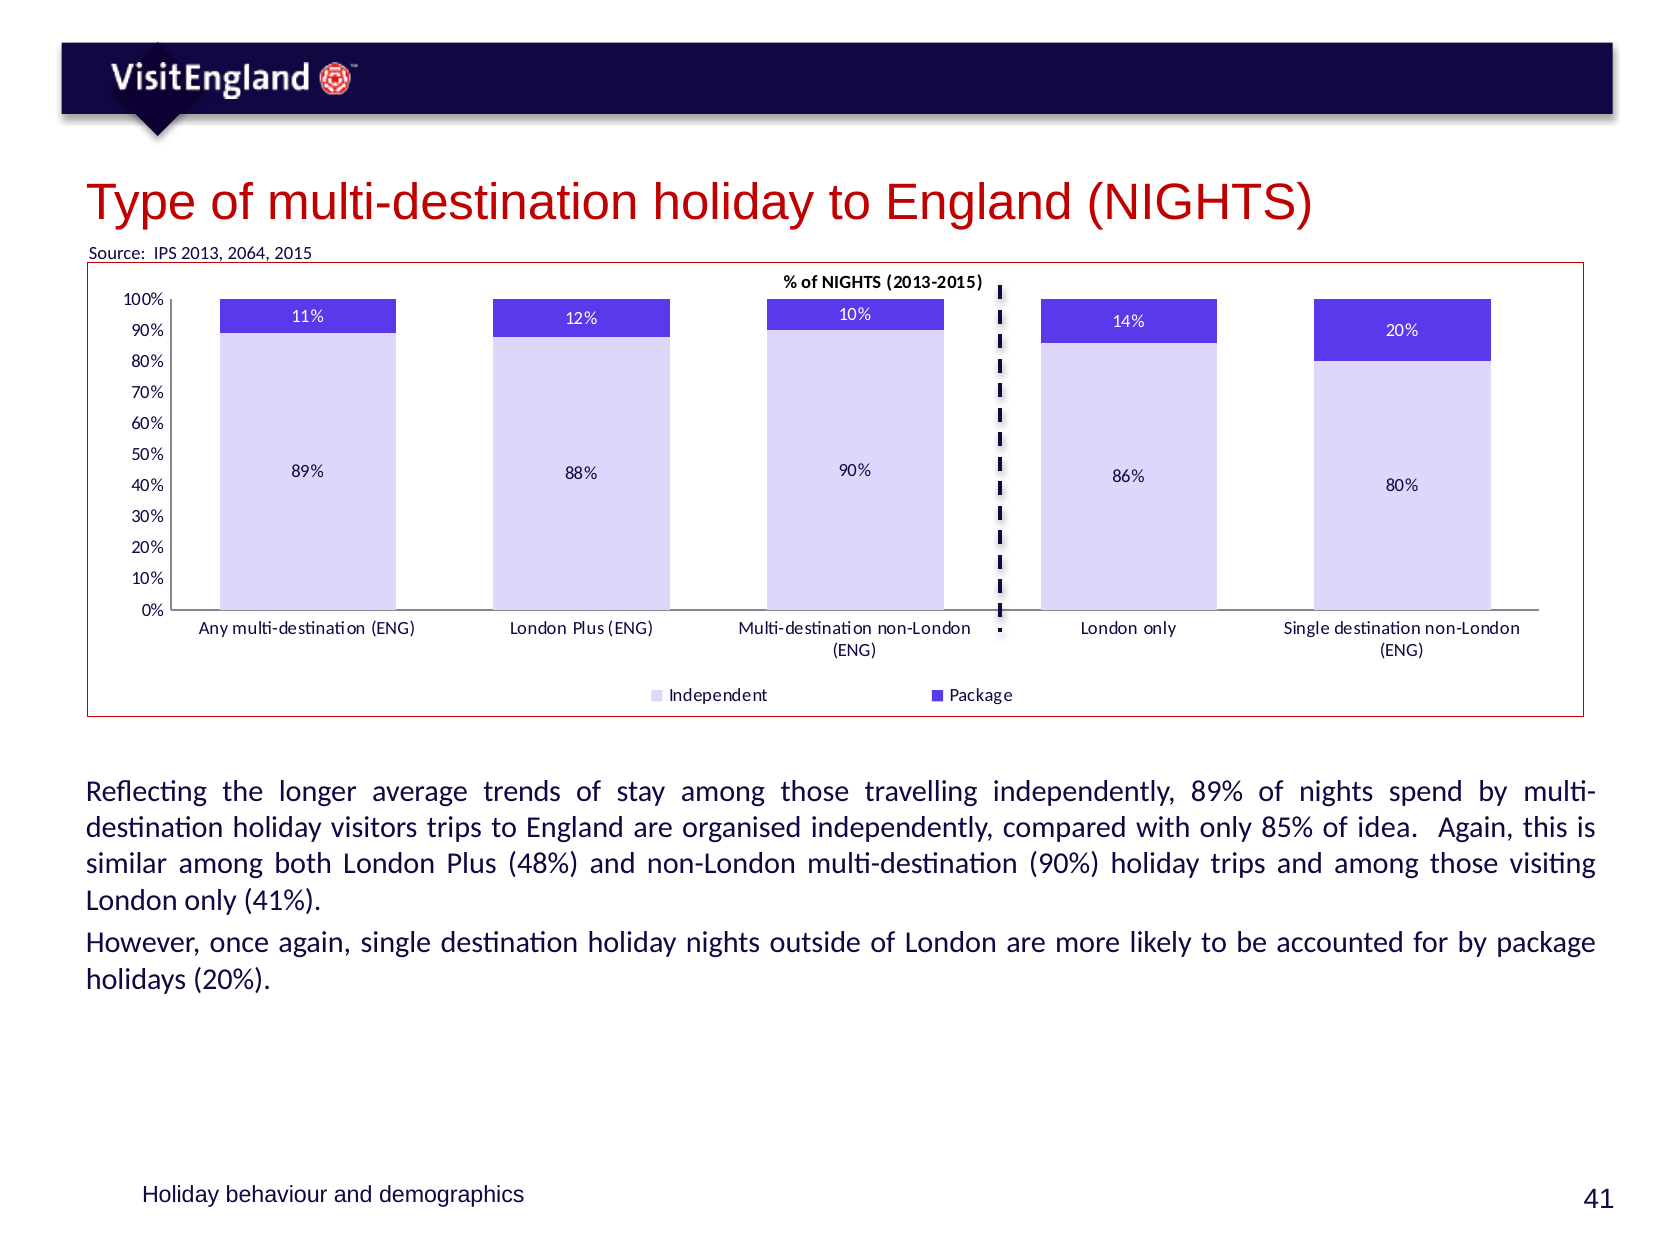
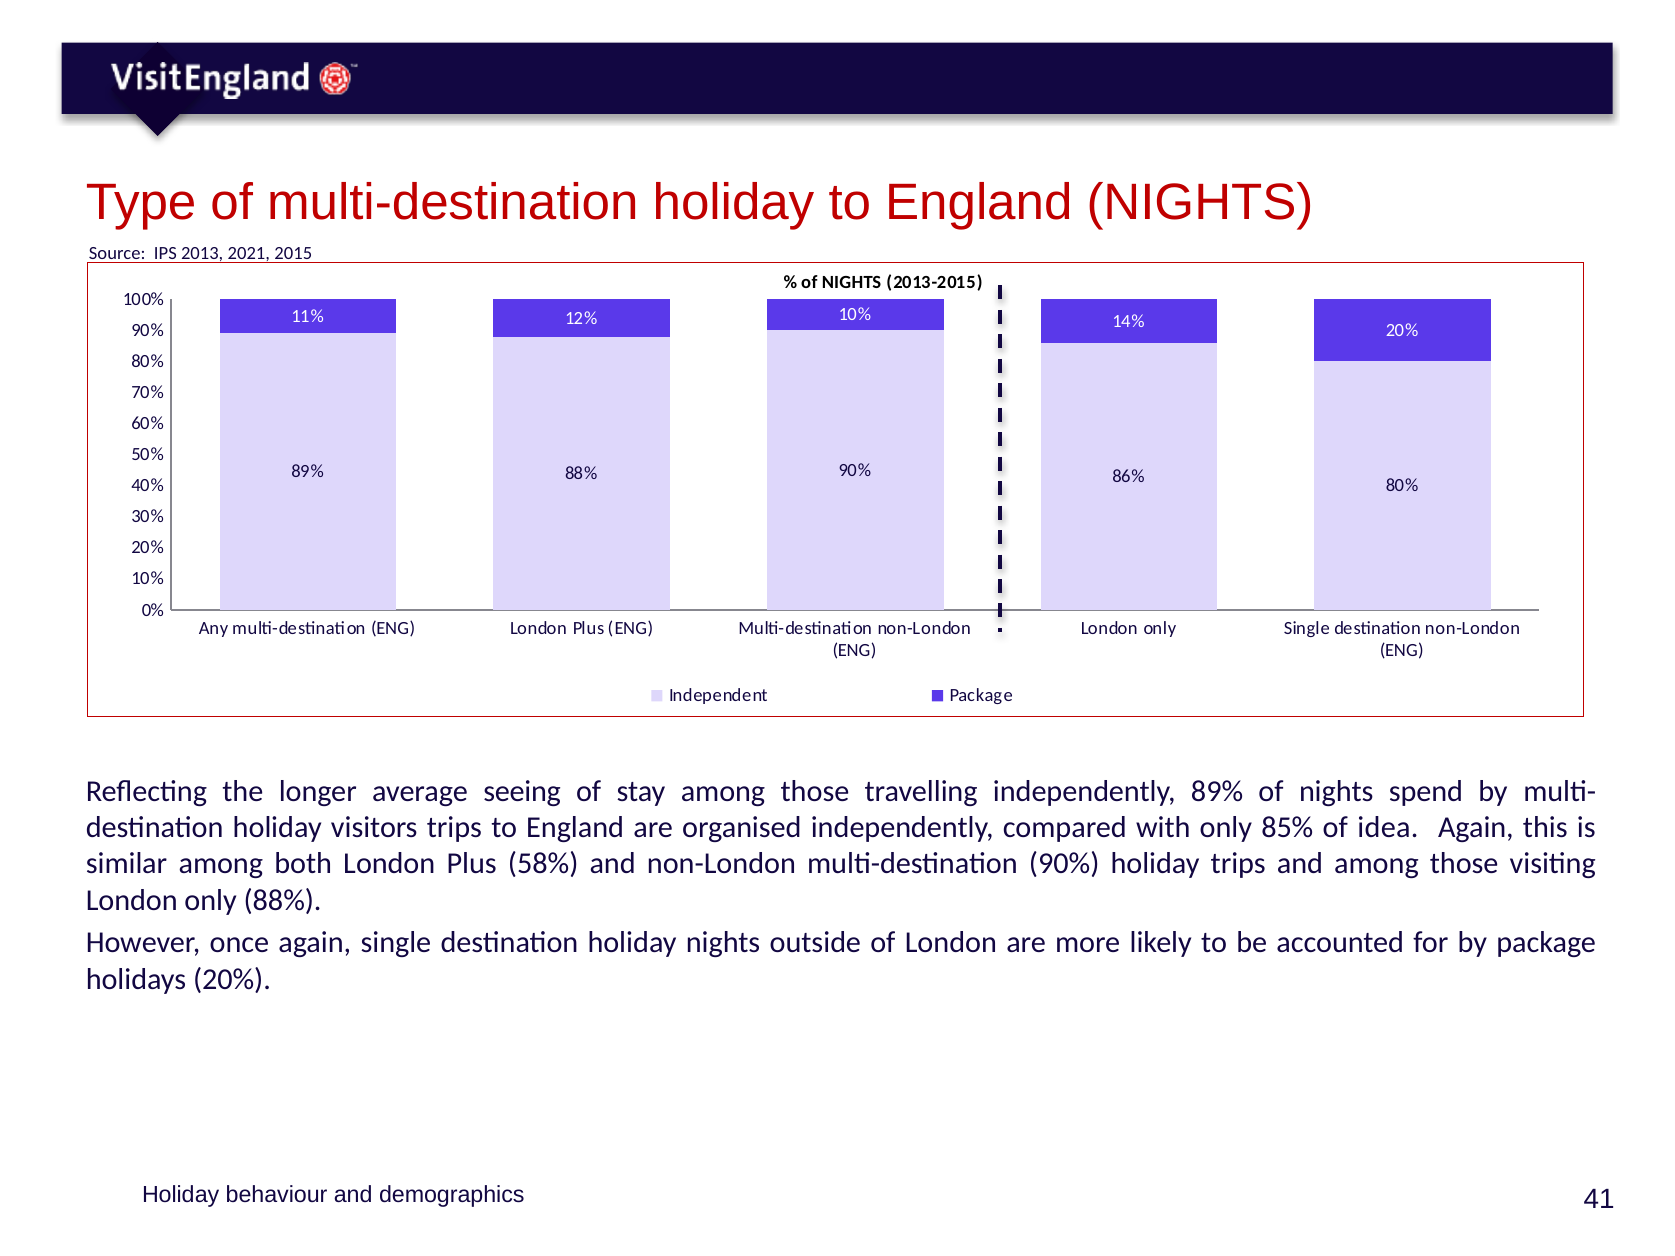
2064: 2064 -> 2021 (249, 253)
trends: trends -> seeing (522, 792)
48%: 48% -> 58% (543, 864)
only 41%: 41% -> 88% (283, 901)
